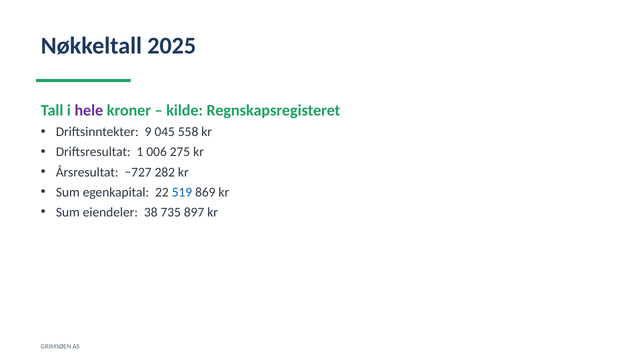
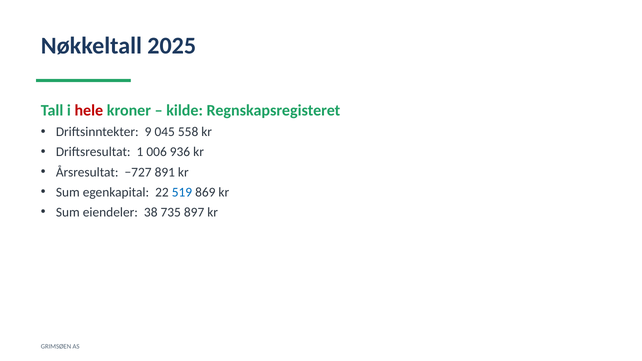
hele colour: purple -> red (89, 111)
275: 275 -> 936 (180, 152)
282: 282 -> 891 (165, 172)
